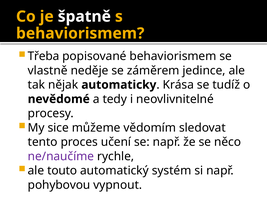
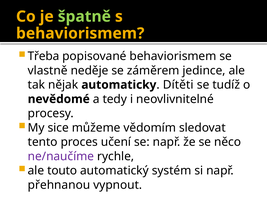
špatně colour: white -> light green (84, 16)
Krása: Krása -> Dítěti (178, 84)
pohybovou: pohybovou -> přehnanou (59, 184)
